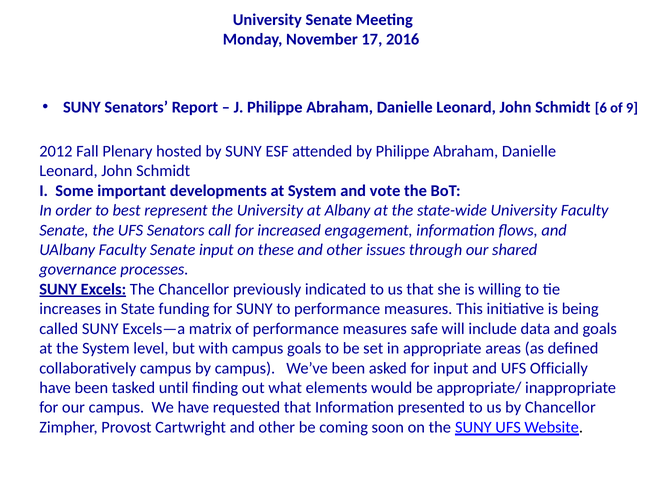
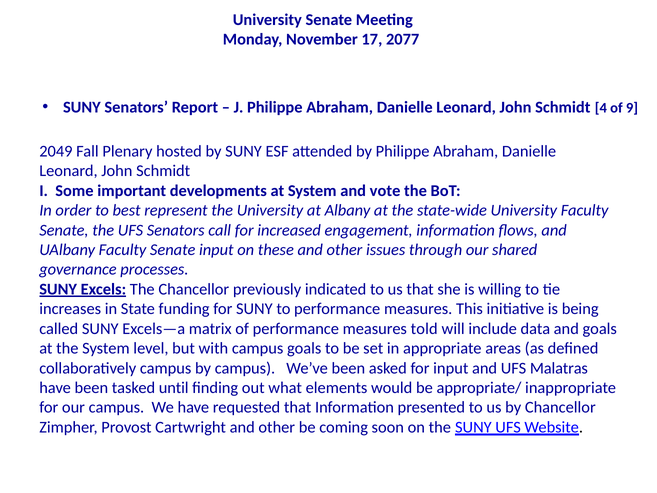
2016: 2016 -> 2077 (403, 39)
6: 6 -> 4 (601, 108)
2012: 2012 -> 2049 (56, 151)
safe: safe -> told (424, 329)
Officially: Officially -> Malatras (559, 368)
